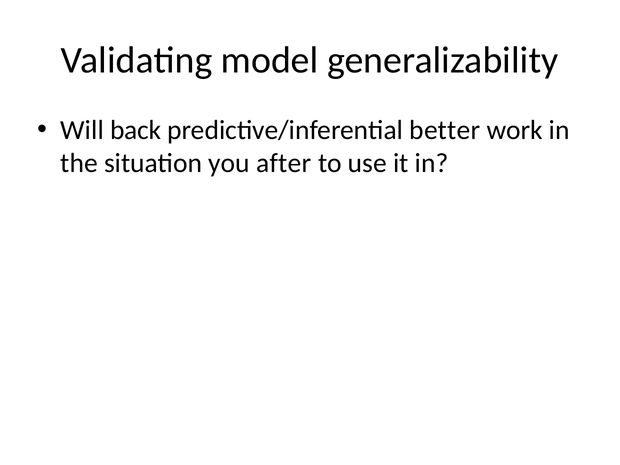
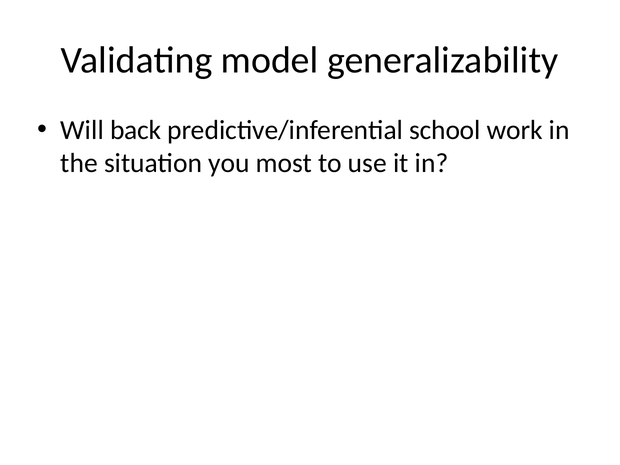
better: better -> school (445, 130)
after: after -> most (284, 163)
